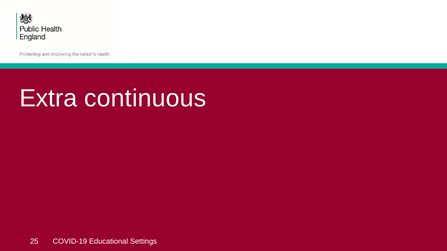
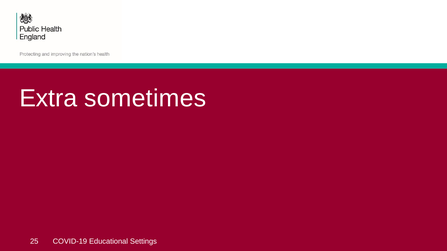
continuous: continuous -> sometimes (145, 98)
